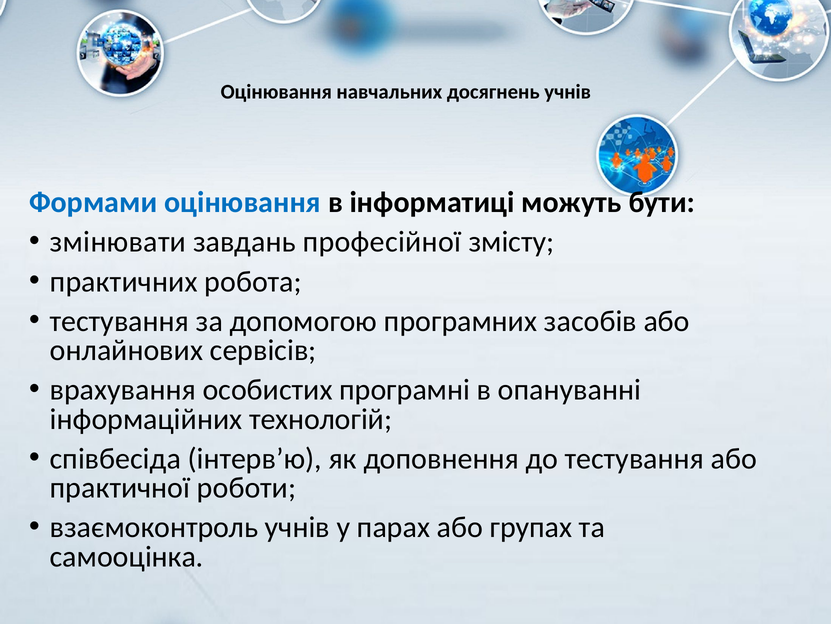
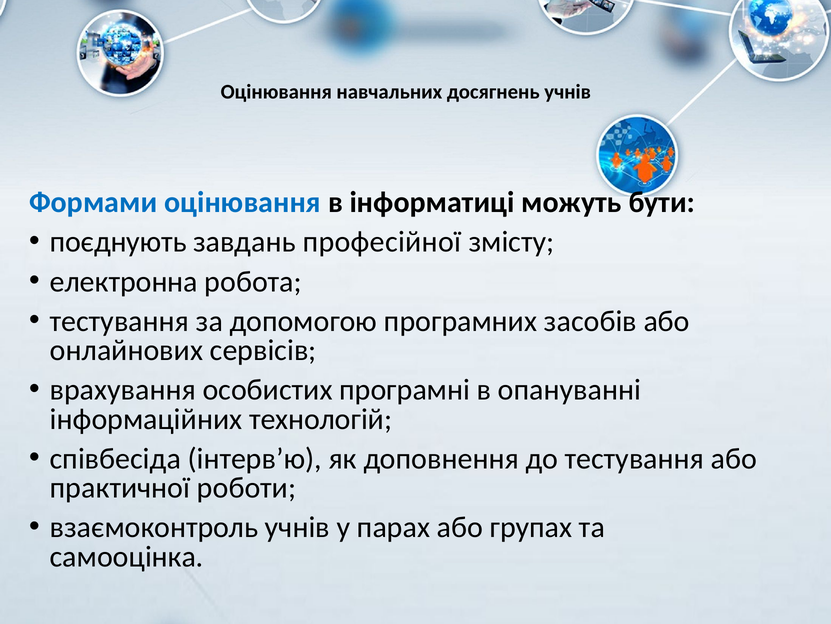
змінювати: змінювати -> поєднують (118, 242)
практичних: практичних -> електронна (124, 281)
